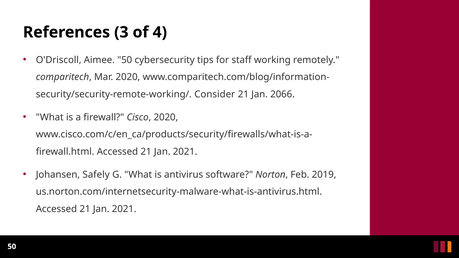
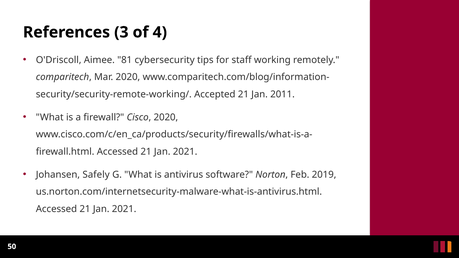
Aimee 50: 50 -> 81 (125, 60)
Consider: Consider -> Accepted (215, 94)
2066: 2066 -> 2011 (283, 94)
